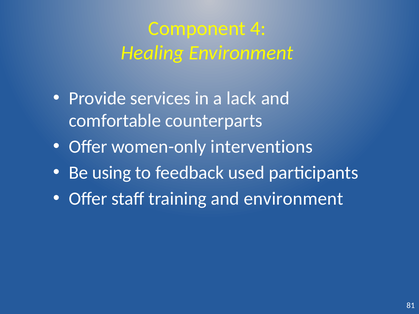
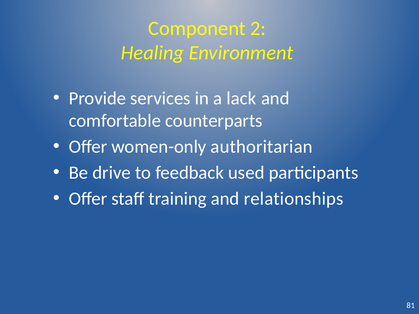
4: 4 -> 2 (258, 28)
interventions: interventions -> authoritarian (262, 147)
using: using -> drive (112, 173)
and environment: environment -> relationships (294, 199)
